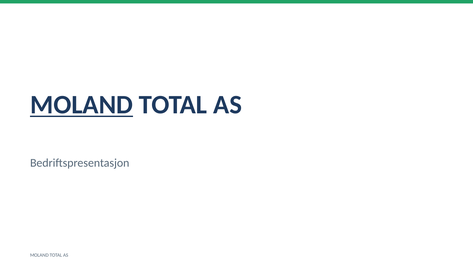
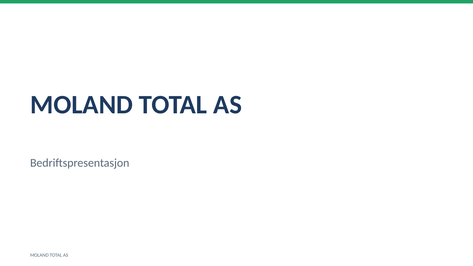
MOLAND underline: present -> none (82, 105)
